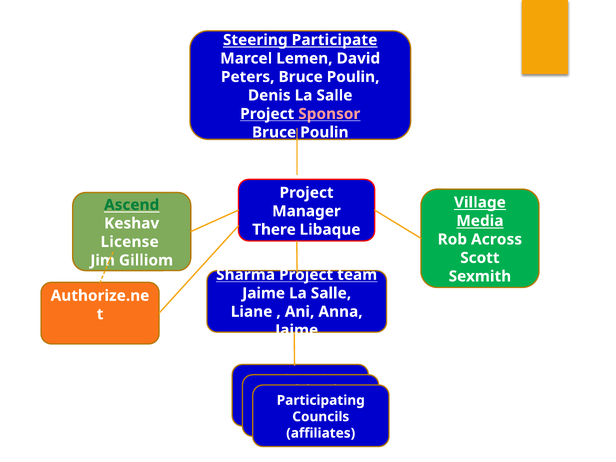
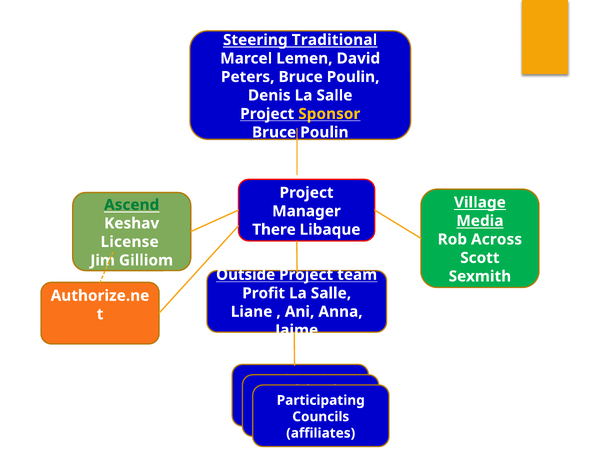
Participate: Participate -> Traditional (335, 40)
Sponsor colour: pink -> yellow (329, 114)
Sharma: Sharma -> Outside (246, 275)
Jaime: Jaime -> Profit (264, 293)
